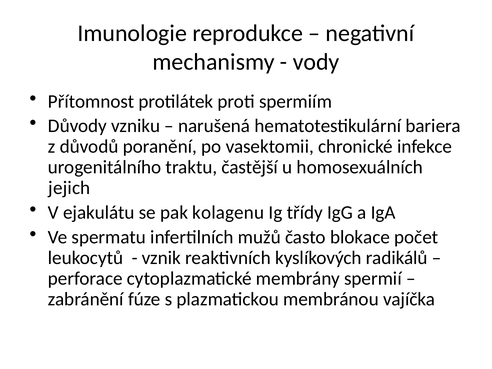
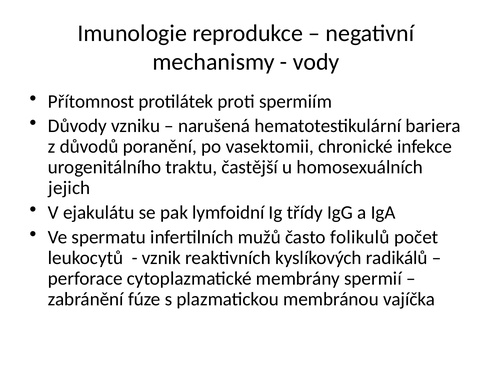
kolagenu: kolagenu -> lymfoidní (228, 213)
blokace: blokace -> folikulů (360, 237)
